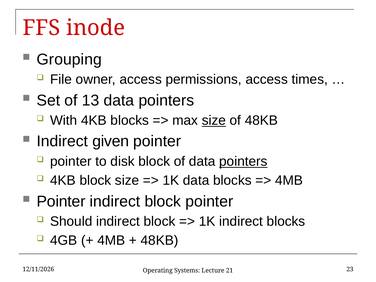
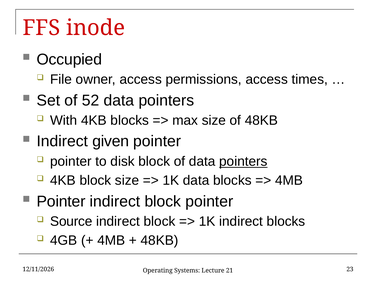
Grouping: Grouping -> Occupied (69, 59)
13: 13 -> 52 (91, 100)
size underline: present -> none (214, 120)
Should: Should -> Source (71, 221)
